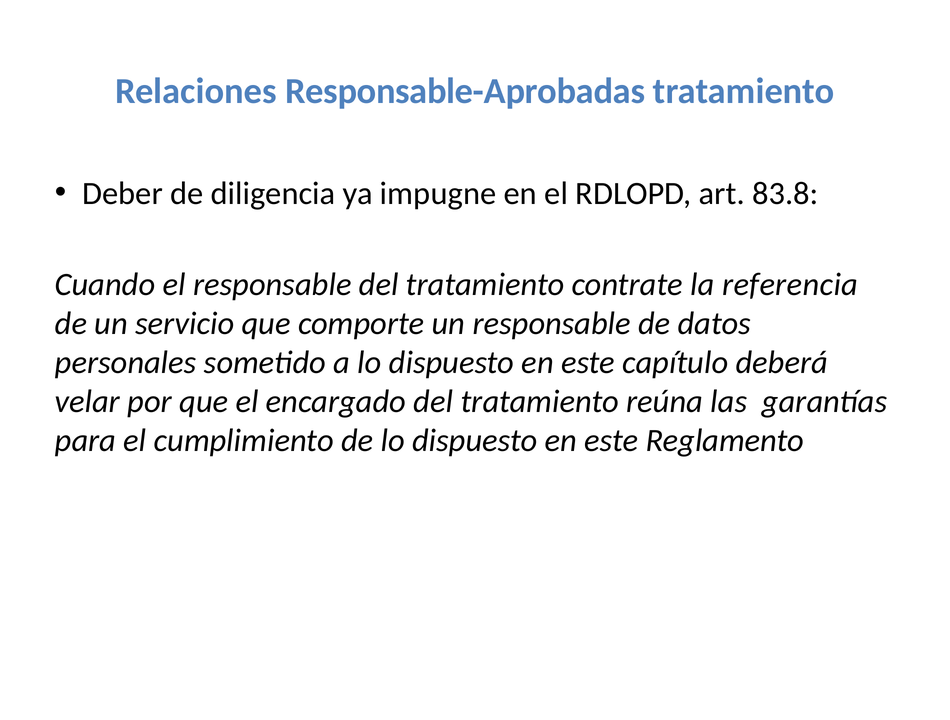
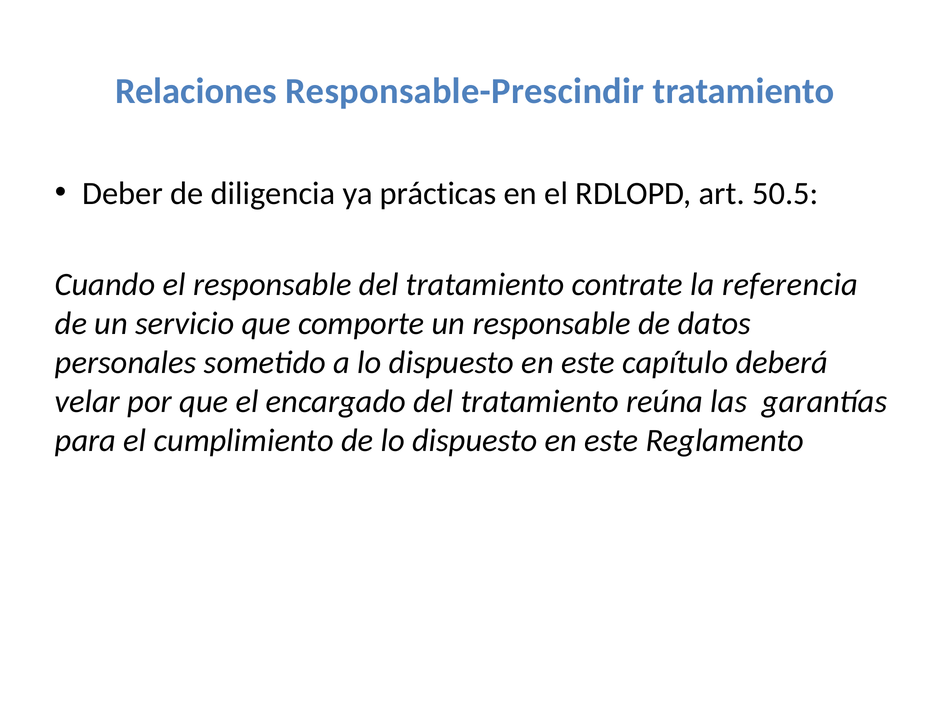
Responsable-Aprobadas: Responsable-Aprobadas -> Responsable-Prescindir (465, 91)
impugne: impugne -> prácticas (438, 193)
83.8: 83.8 -> 50.5 (785, 193)
